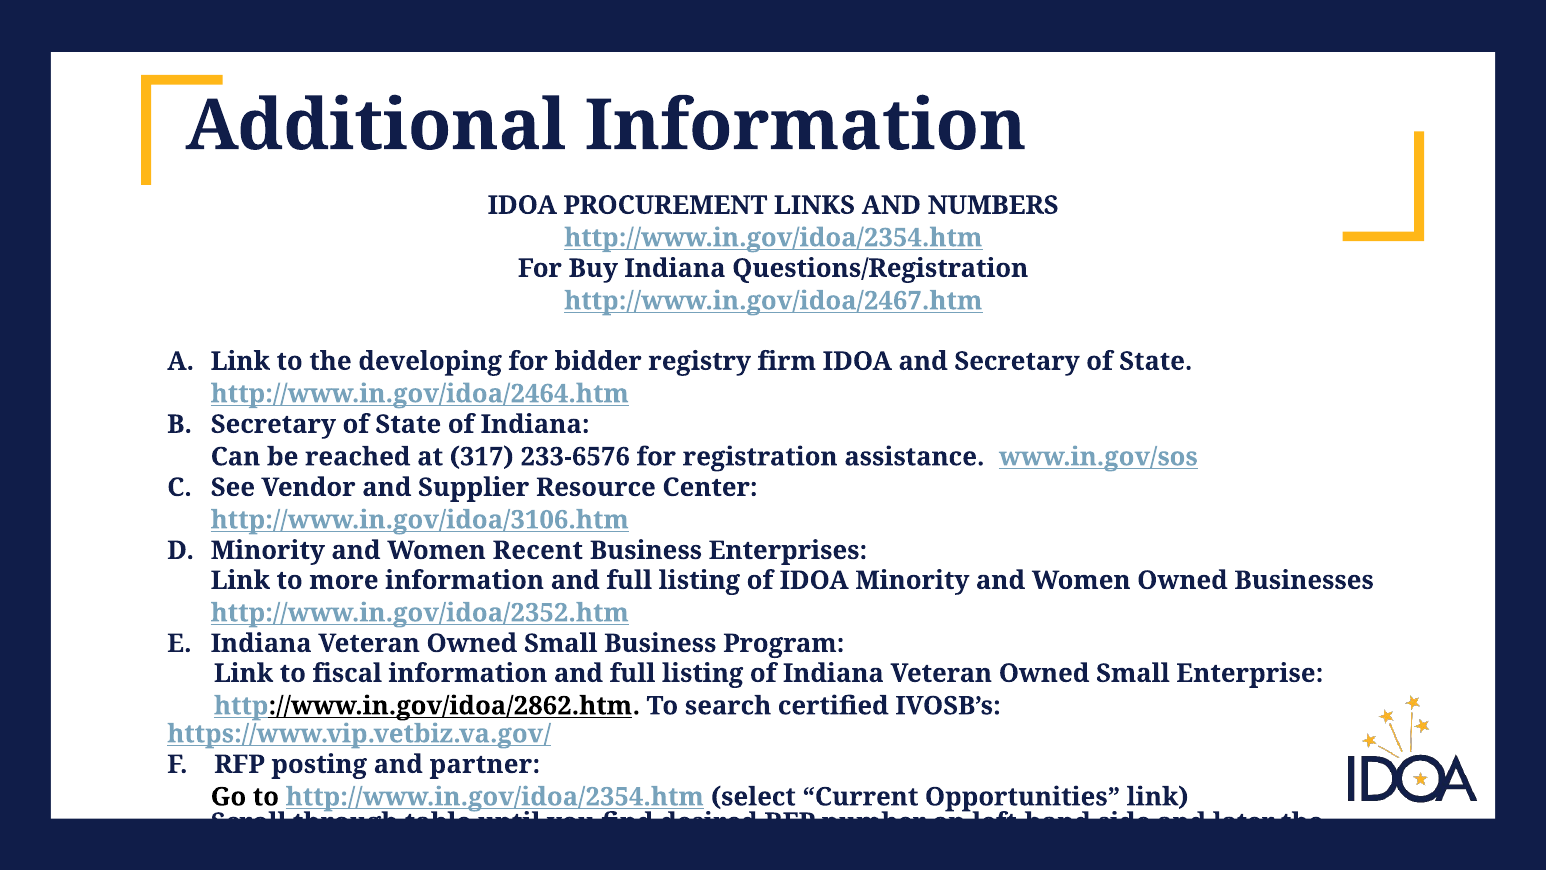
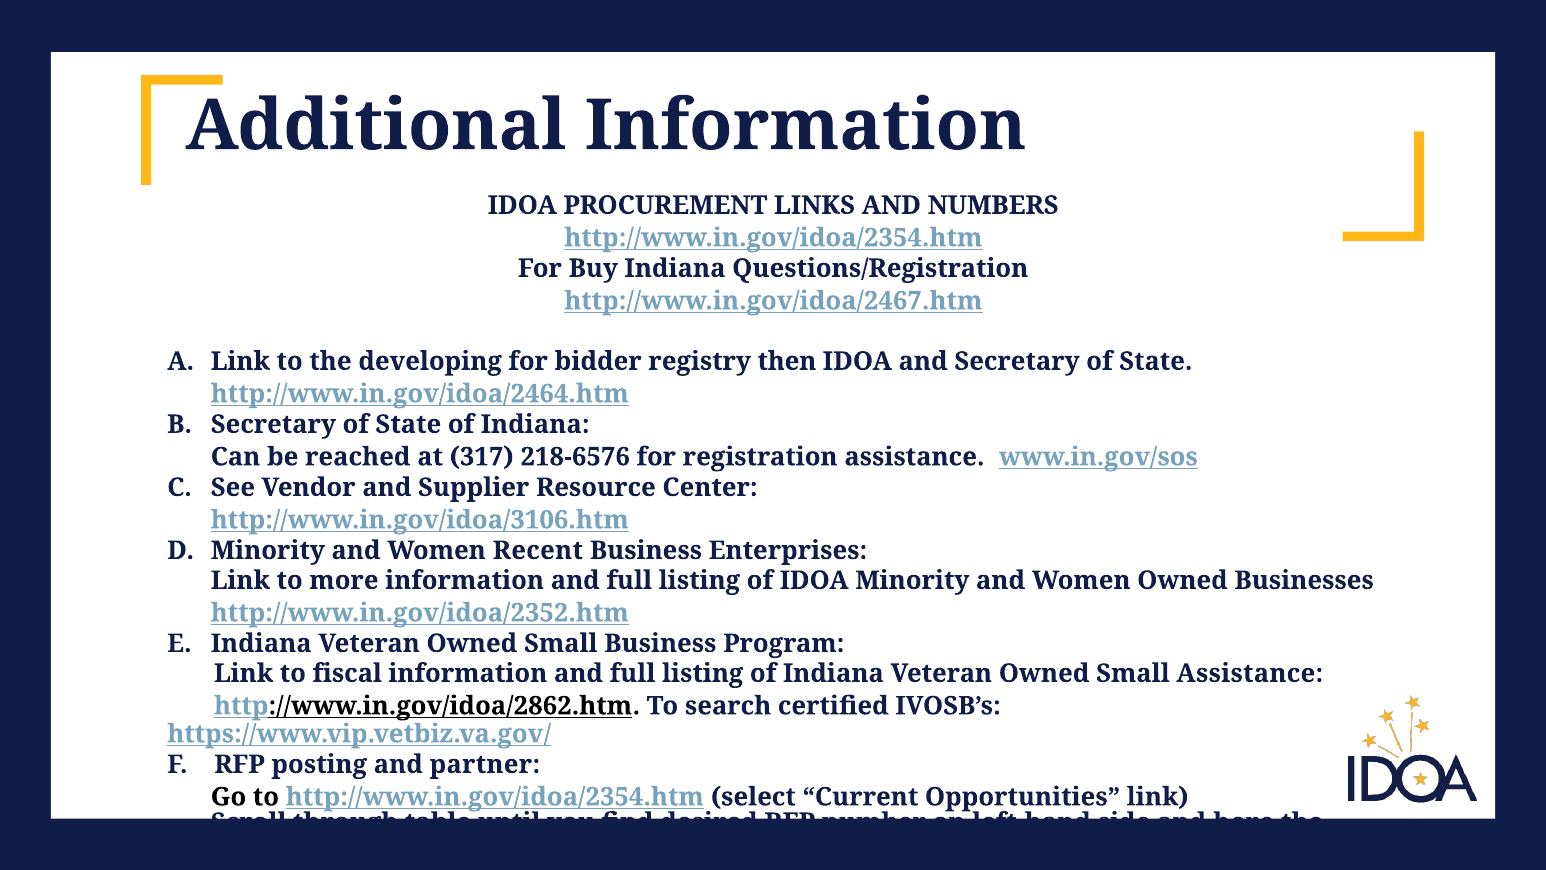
firm: firm -> then (787, 361)
233-6576: 233-6576 -> 218-6576 (575, 457)
Small Enterprise: Enterprise -> Assistance (1250, 673)
later: later -> here (1244, 822)
